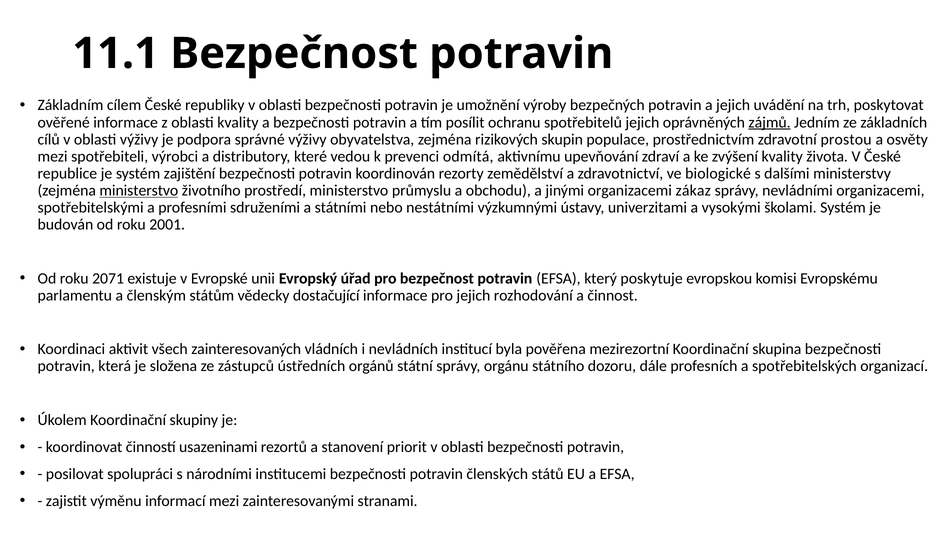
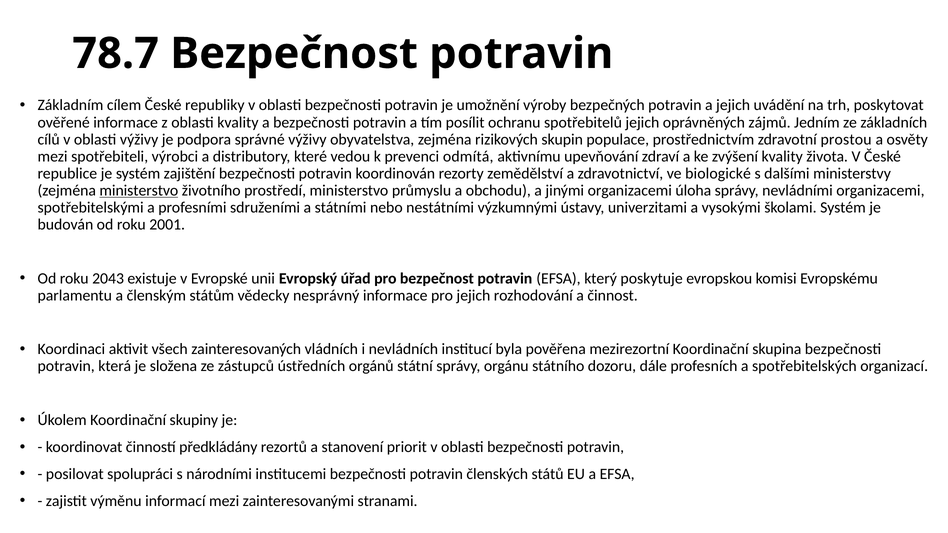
11.1: 11.1 -> 78.7 (116, 54)
zájmů underline: present -> none (770, 122)
zákaz: zákaz -> úloha (693, 191)
2071: 2071 -> 2043 (108, 278)
dostačující: dostačující -> nesprávný (326, 296)
usazeninami: usazeninami -> předkládány (218, 447)
